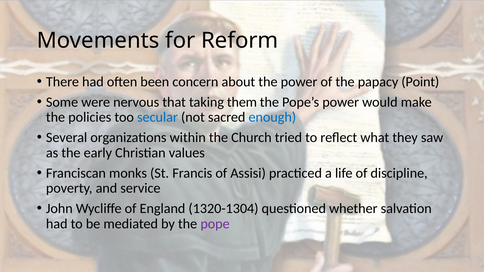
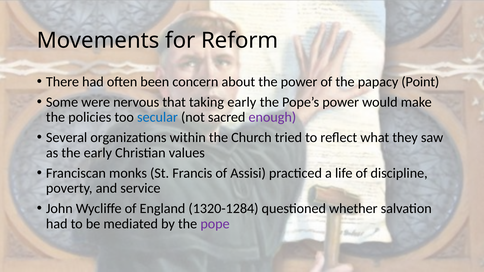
taking them: them -> early (242, 102)
enough colour: blue -> purple (272, 117)
1320-1304: 1320-1304 -> 1320-1284 (223, 209)
